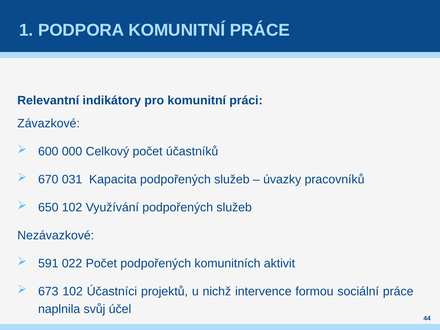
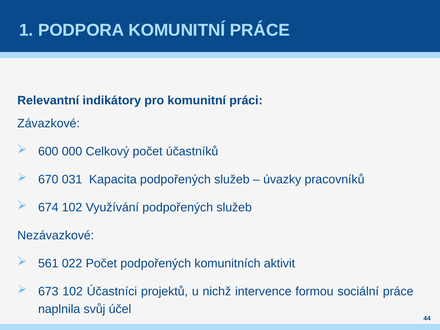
650: 650 -> 674 (48, 207)
591: 591 -> 561 (48, 263)
